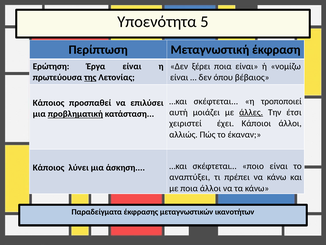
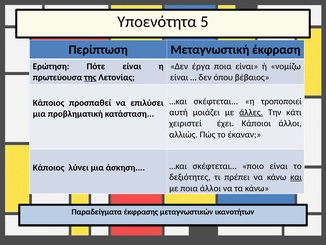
Έργα: Έργα -> Πότε (96, 66)
ξέρει: ξέρει -> έργα (201, 66)
έτσι: έτσι -> κάτι (294, 112)
προβληματική underline: present -> none (75, 114)
αναπτύξει: αναπτύξει -> δεξιότητες (190, 177)
και underline: none -> present (296, 177)
